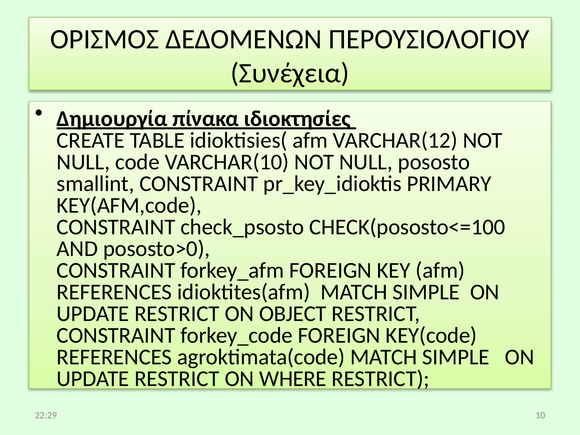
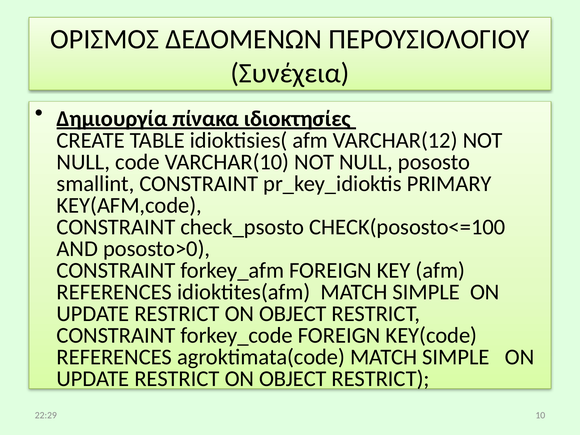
WHERE: WHERE -> OBJECT (293, 379)
